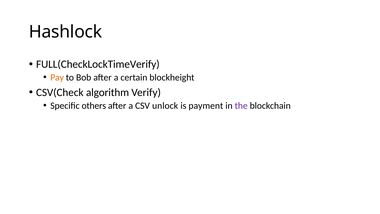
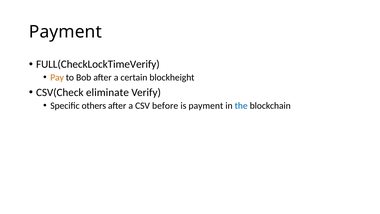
Hashlock: Hashlock -> Payment (65, 32)
algorithm: algorithm -> eliminate (107, 92)
unlock: unlock -> before (165, 106)
the colour: purple -> blue (241, 106)
